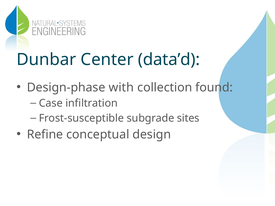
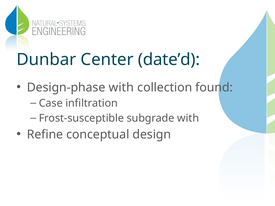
data’d: data’d -> date’d (169, 60)
subgrade sites: sites -> with (188, 118)
